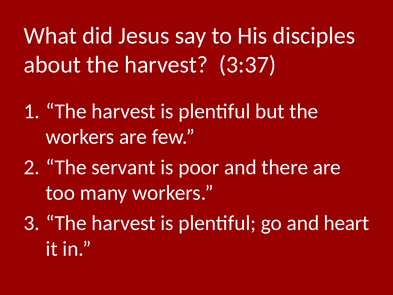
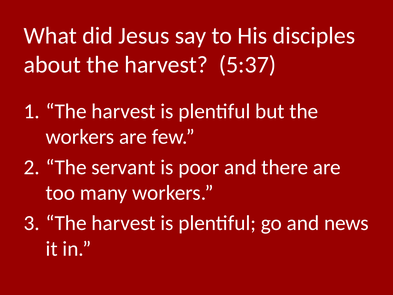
3:37: 3:37 -> 5:37 (247, 65)
heart: heart -> news (346, 223)
